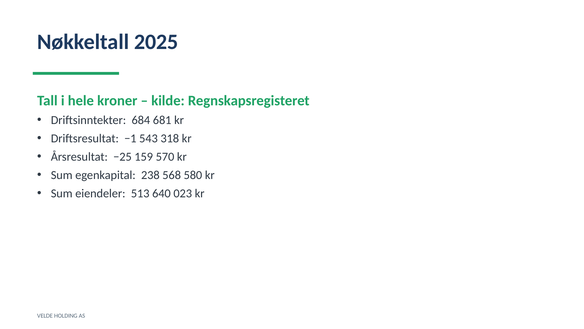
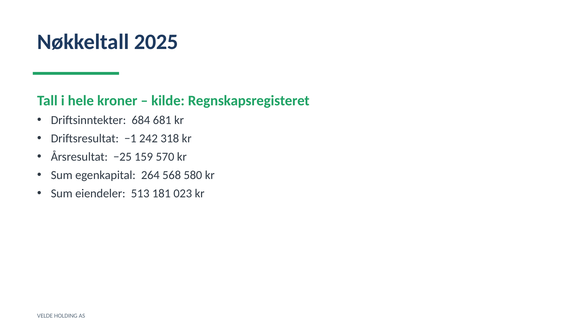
543: 543 -> 242 (148, 138)
238: 238 -> 264 (150, 175)
640: 640 -> 181 (161, 193)
